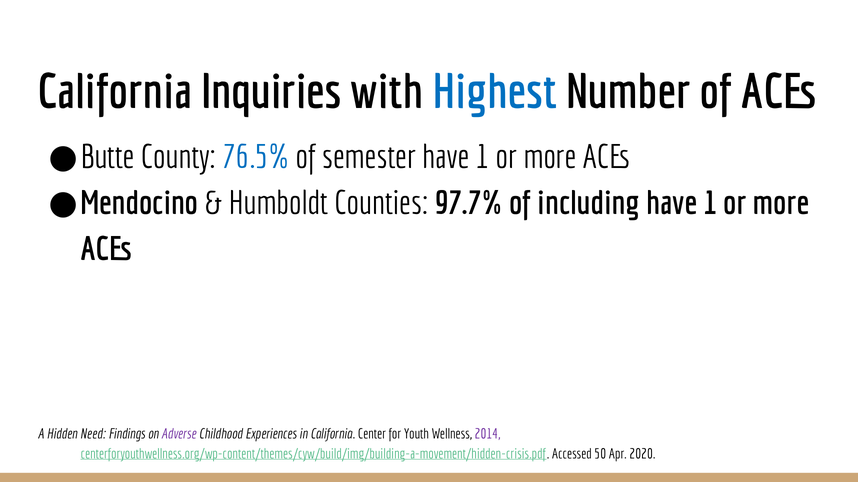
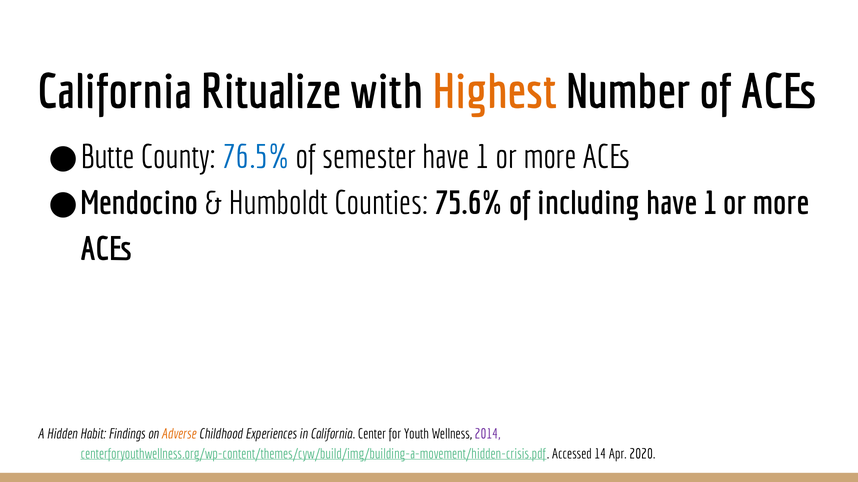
Inquiries: Inquiries -> Ritualize (271, 92)
Highest colour: blue -> orange (495, 92)
97.7%: 97.7% -> 75.6% (469, 203)
Need: Need -> Habit (93, 435)
Adverse colour: purple -> orange (179, 435)
50: 50 -> 14 (600, 455)
